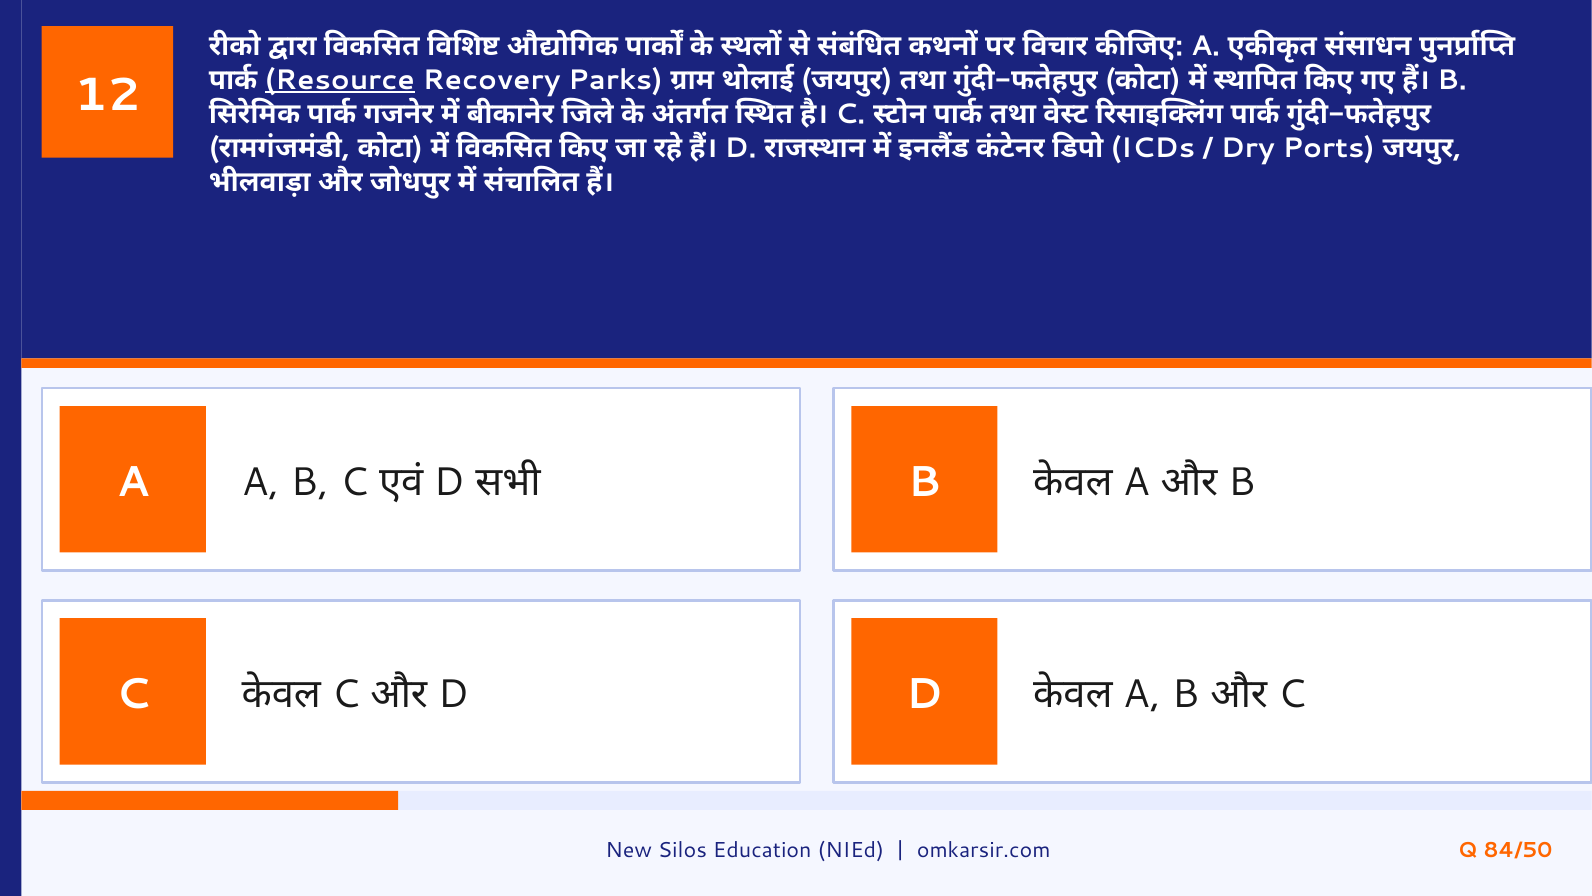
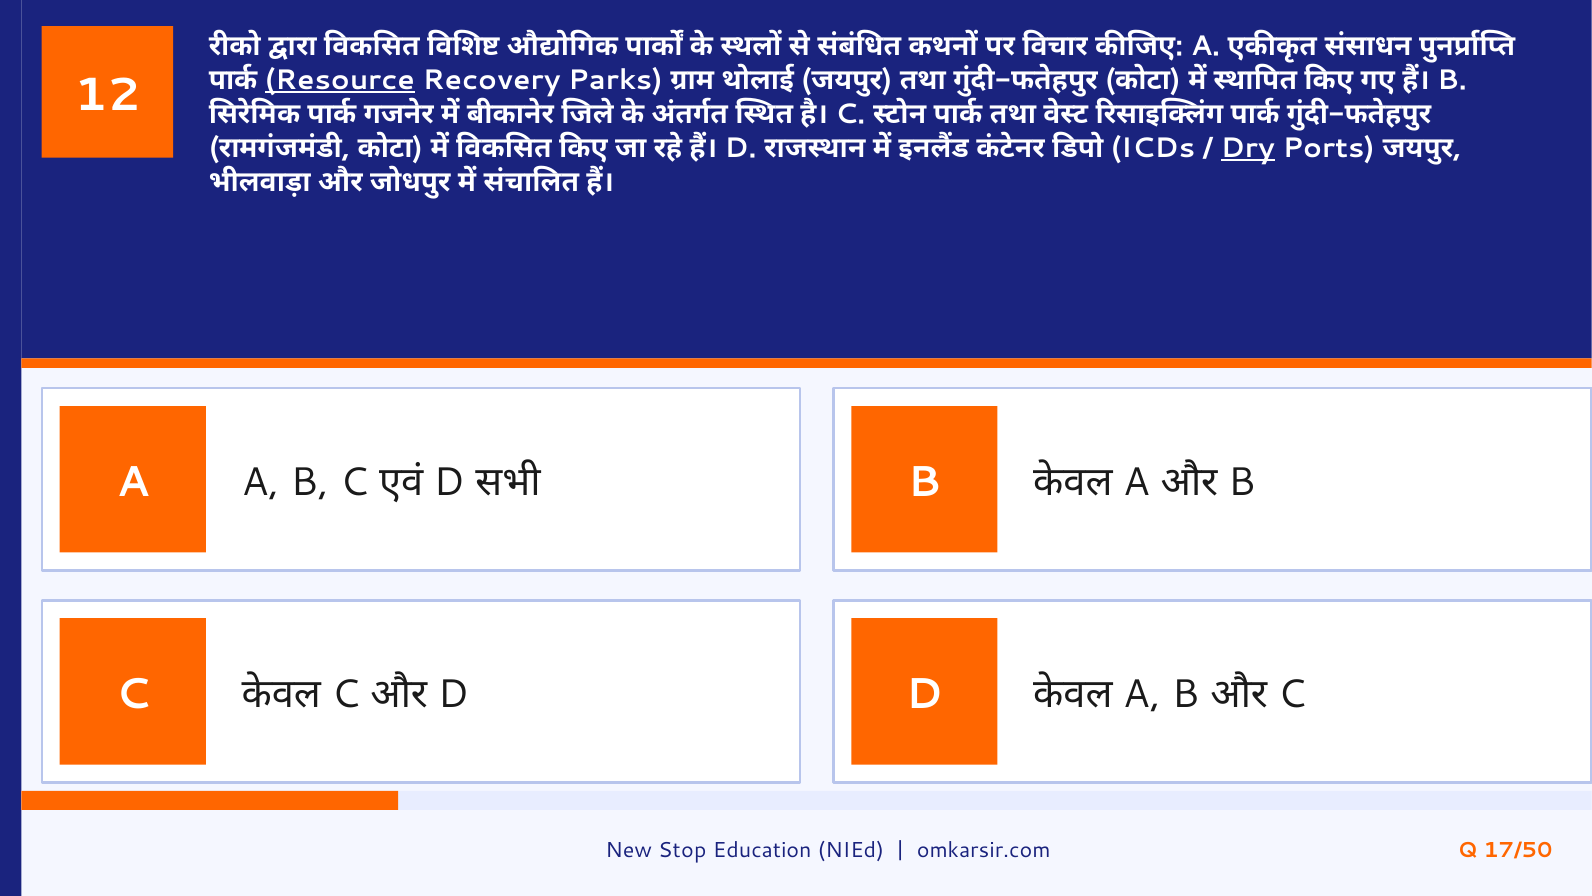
Dry underline: none -> present (1248, 148)
Silos: Silos -> Stop (682, 850)
84/50: 84/50 -> 17/50 (1518, 850)
